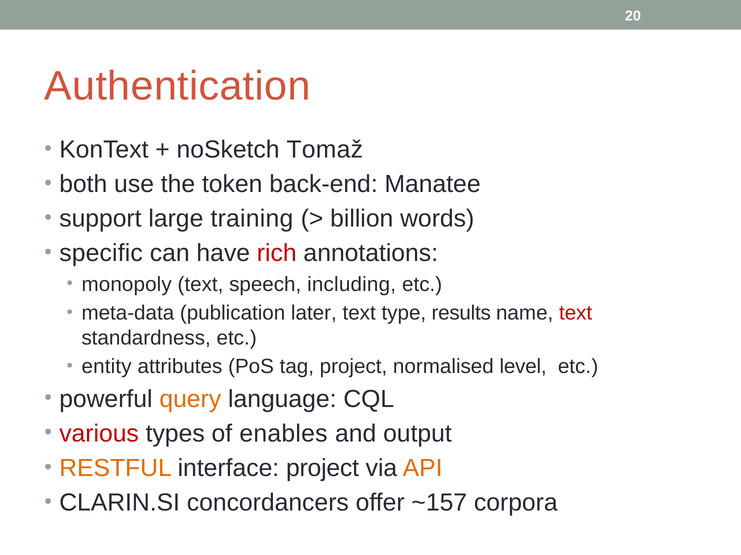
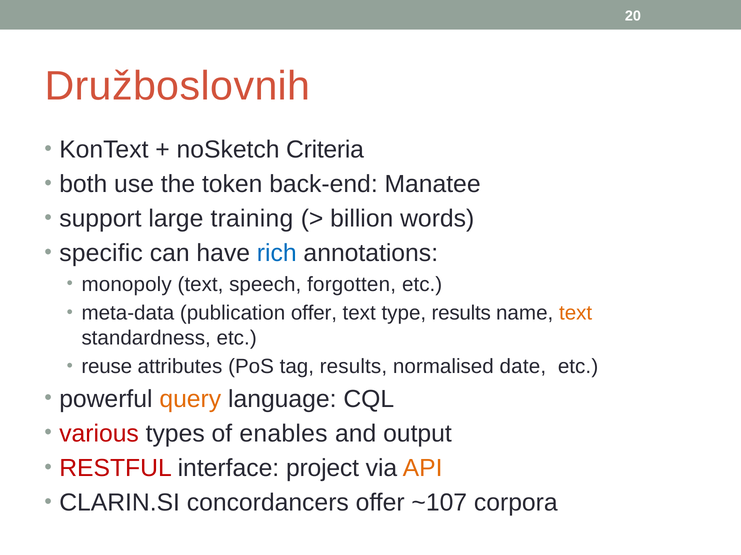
Authentication: Authentication -> Družboslovnih (178, 86)
Tomaž: Tomaž -> Criteria (325, 150)
rich colour: red -> blue (277, 254)
including: including -> forgotten (352, 285)
publication later: later -> offer (314, 314)
text colour: red -> orange (576, 314)
entity: entity -> reuse (107, 367)
tag project: project -> results (353, 367)
level: level -> date (523, 367)
RESTFUL colour: orange -> red (116, 469)
~157: ~157 -> ~107 (439, 503)
